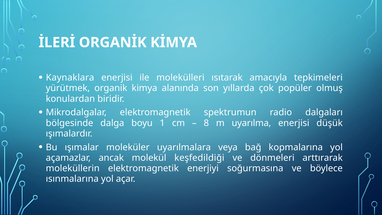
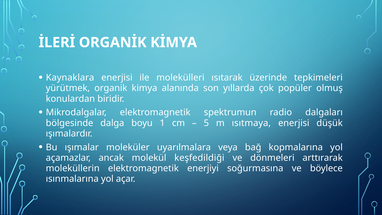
amacıyla: amacıyla -> üzerinde (268, 78)
8: 8 -> 5 (206, 123)
uyarılma: uyarılma -> ısıtmaya (251, 123)
